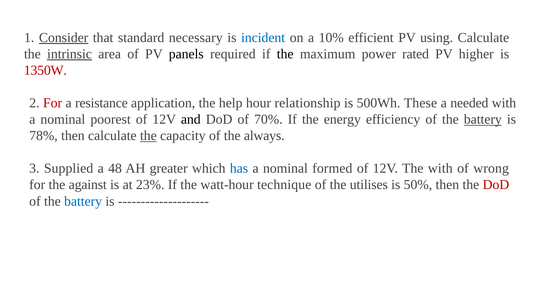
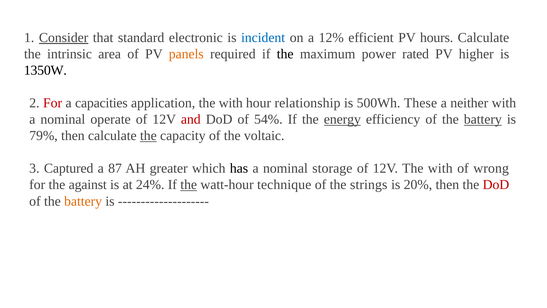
necessary: necessary -> electronic (196, 38)
10%: 10% -> 12% (331, 38)
using: using -> hours (437, 38)
intrinsic underline: present -> none (70, 54)
panels colour: black -> orange (186, 54)
1350W colour: red -> black (45, 70)
resistance: resistance -> capacities (101, 103)
application the help: help -> with (231, 103)
needed: needed -> neither (469, 103)
poorest: poorest -> operate (111, 119)
and colour: black -> red (191, 119)
70%: 70% -> 54% (268, 119)
energy underline: none -> present (342, 119)
78%: 78% -> 79% (43, 136)
always: always -> voltaic (264, 136)
Supplied: Supplied -> Captured (69, 168)
48: 48 -> 87 (115, 168)
has colour: blue -> black (239, 168)
formed: formed -> storage (332, 168)
23%: 23% -> 24% (150, 185)
the underline: none -> present (189, 185)
utilises: utilises -> strings (369, 185)
50%: 50% -> 20% (418, 185)
battery colour: blue -> orange (83, 201)
